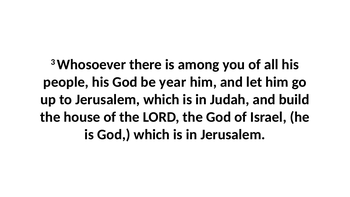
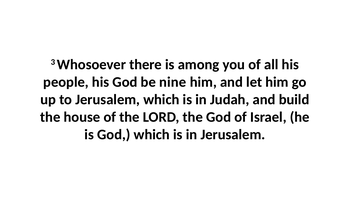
year: year -> nine (173, 82)
